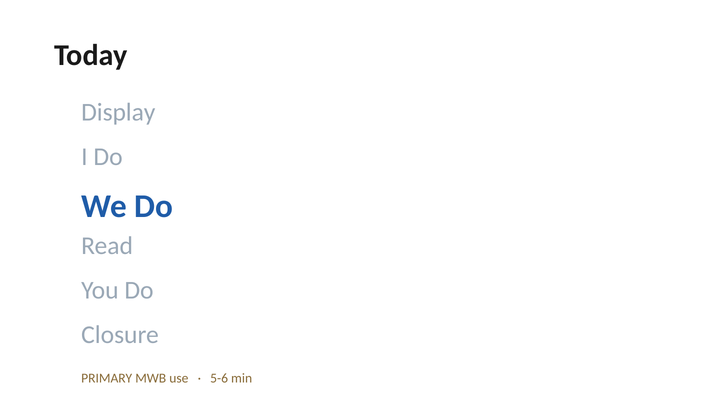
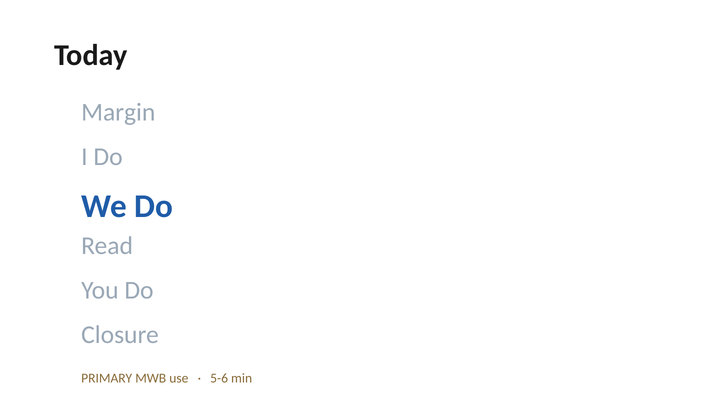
Display: Display -> Margin (118, 112)
